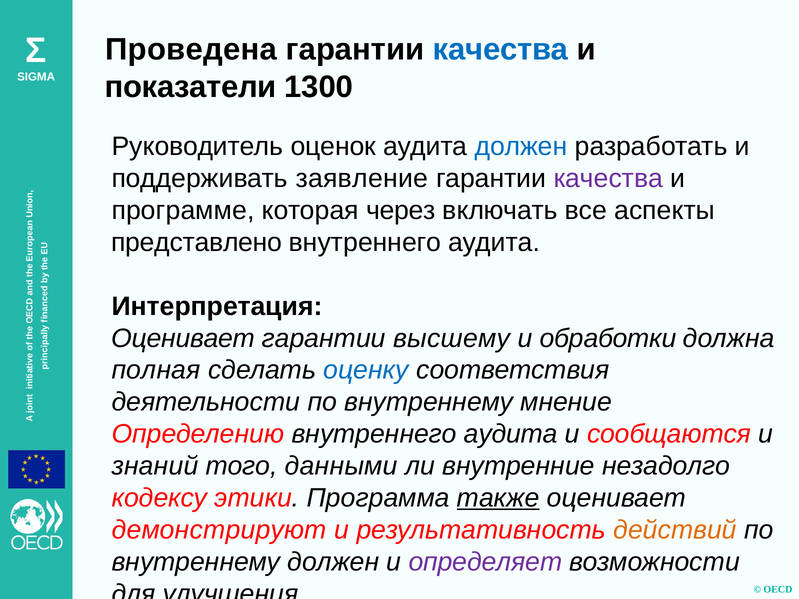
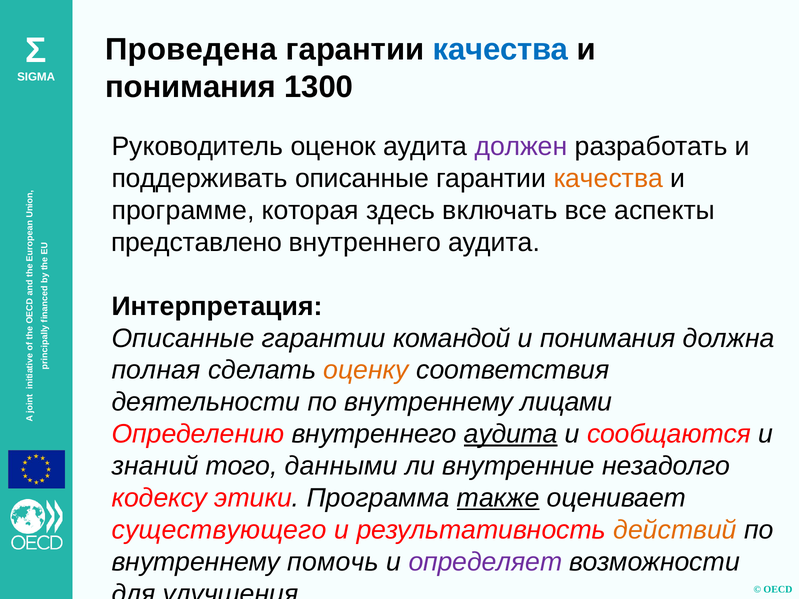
показатели: показатели -> понимания (191, 87)
должен colour: blue -> purple (521, 147)
поддерживать заявление: заявление -> описанные (362, 179)
качества colour: purple -> orange (608, 179)
через: через -> здесь (401, 211)
Оценивает: Оценивает -> Описанные (183, 338)
высшему: высшему -> командой (452, 338)
обработки: обработки -> понимания (608, 338)
оценку colour: blue -> orange (366, 370)
мнение: мнение -> лицами (566, 402)
аудита underline: none -> present (511, 434)
демонстрируют: демонстрируют -> существующего (219, 530)
внутреннему должен: должен -> помочь (333, 562)
